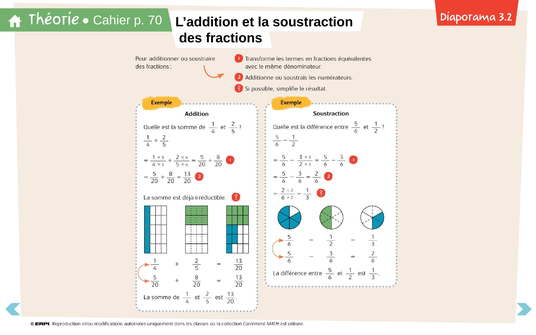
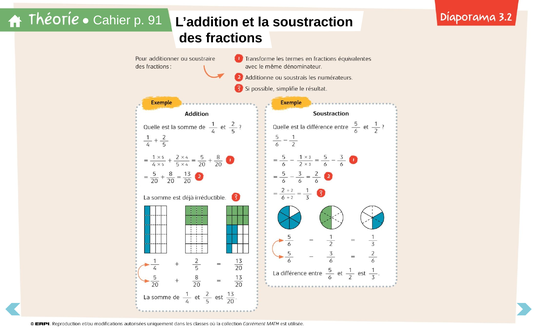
70: 70 -> 91 (155, 20)
